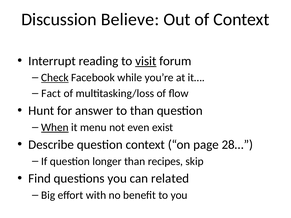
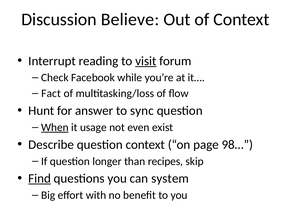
Check underline: present -> none (55, 78)
to than: than -> sync (142, 111)
menu: menu -> usage (93, 128)
28…: 28… -> 98… (237, 145)
Find underline: none -> present (40, 179)
related: related -> system (170, 179)
